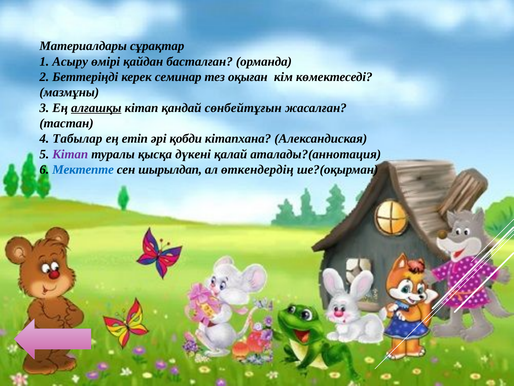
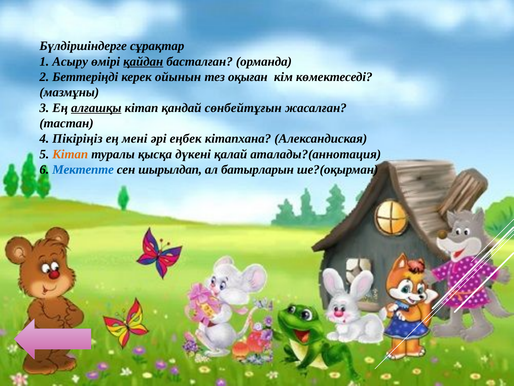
Материалдары: Материалдары -> Бүлдіршіндерге (83, 46)
қайдан underline: none -> present (143, 61)
семинар: семинар -> ойынын (178, 77)
Табылар: Табылар -> Пікіріңіз (77, 139)
етіп: етіп -> мені (135, 139)
қобди: қобди -> еңбек (186, 139)
Кітап colour: purple -> orange (70, 154)
өткендердің: өткендердің -> батырларын (257, 169)
